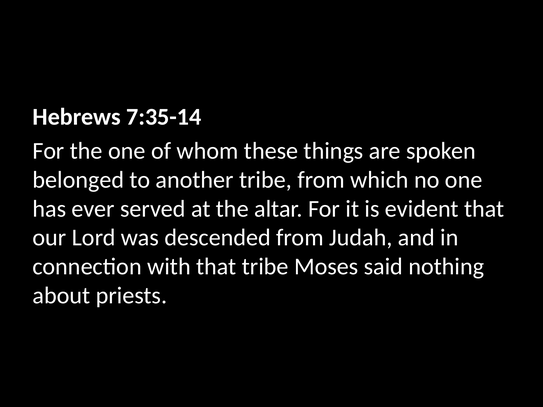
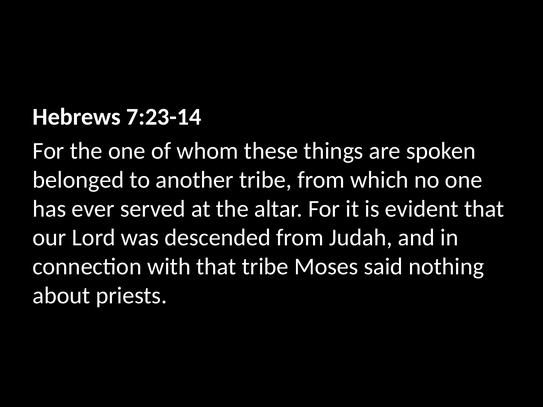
7:35-14: 7:35-14 -> 7:23-14 (164, 117)
